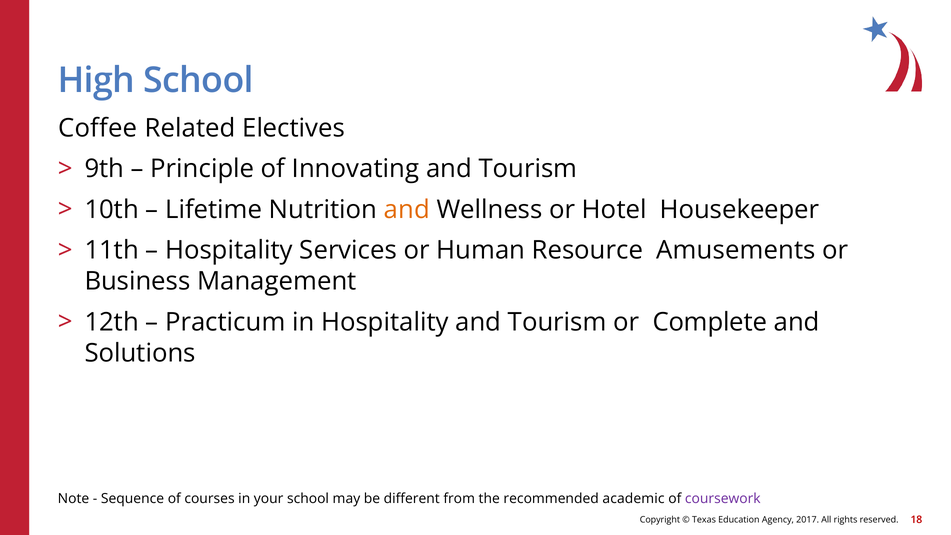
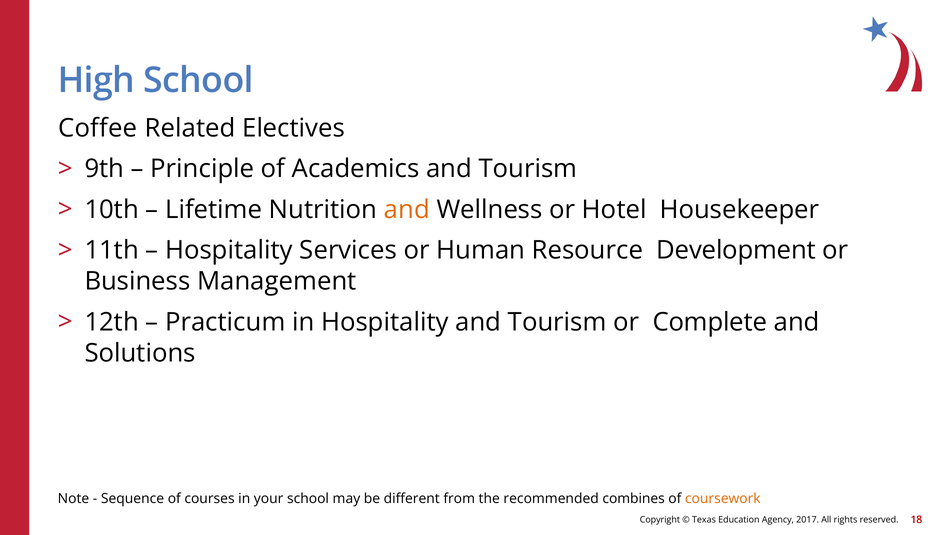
Innovating: Innovating -> Academics (356, 169)
Amusements: Amusements -> Development (736, 250)
academic: academic -> combines (634, 499)
coursework colour: purple -> orange (723, 499)
